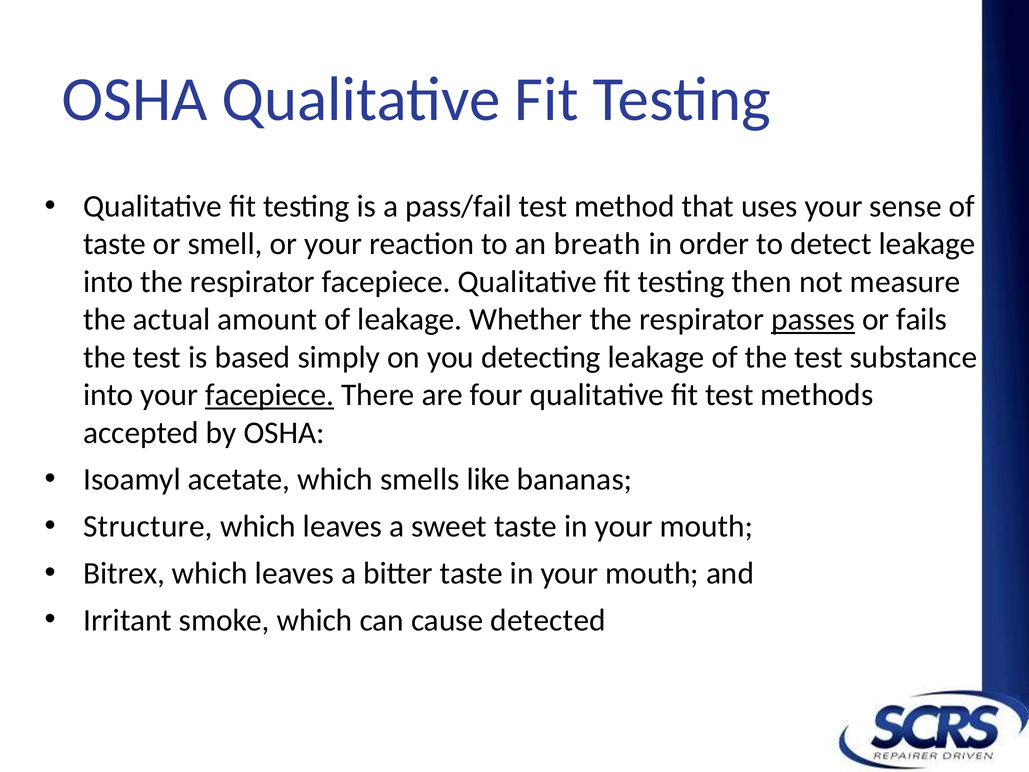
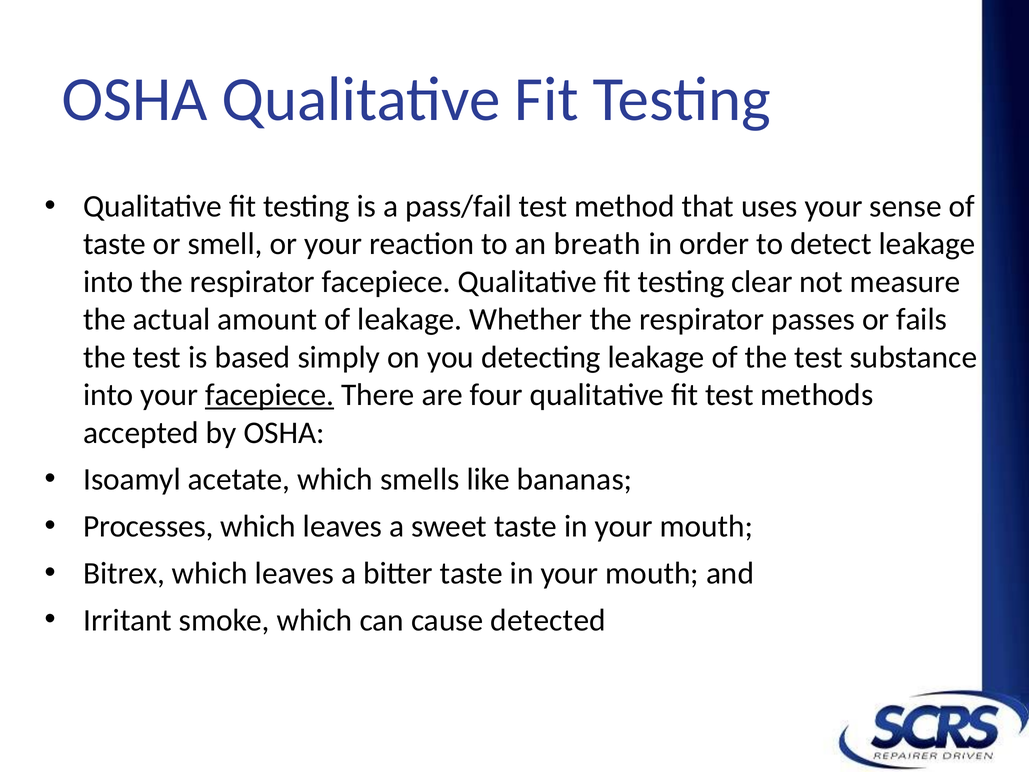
then: then -> clear (762, 282)
passes underline: present -> none (813, 319)
Structure: Structure -> Processes (148, 526)
